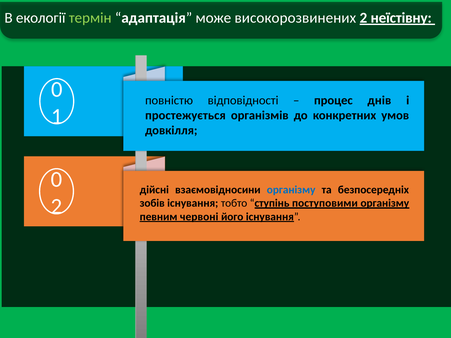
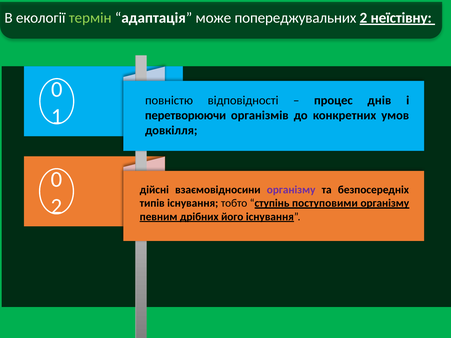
високорозвинених: високорозвинених -> попереджувальних (295, 18)
простежується: простежується -> перетворюючи (186, 116)
організму colour: blue -> purple (291, 190)
зобів: зобів -> типів (152, 203)
червоні: червоні -> дрібних (199, 217)
